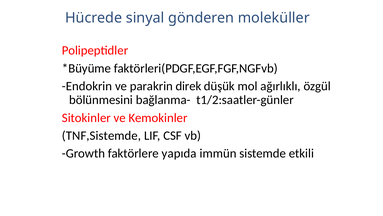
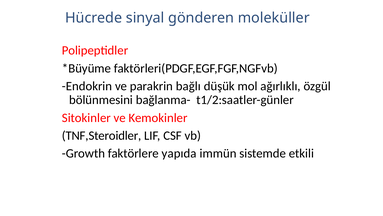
direk: direk -> bağlı (188, 86)
TNF,Sistemde: TNF,Sistemde -> TNF,Steroidler (102, 135)
